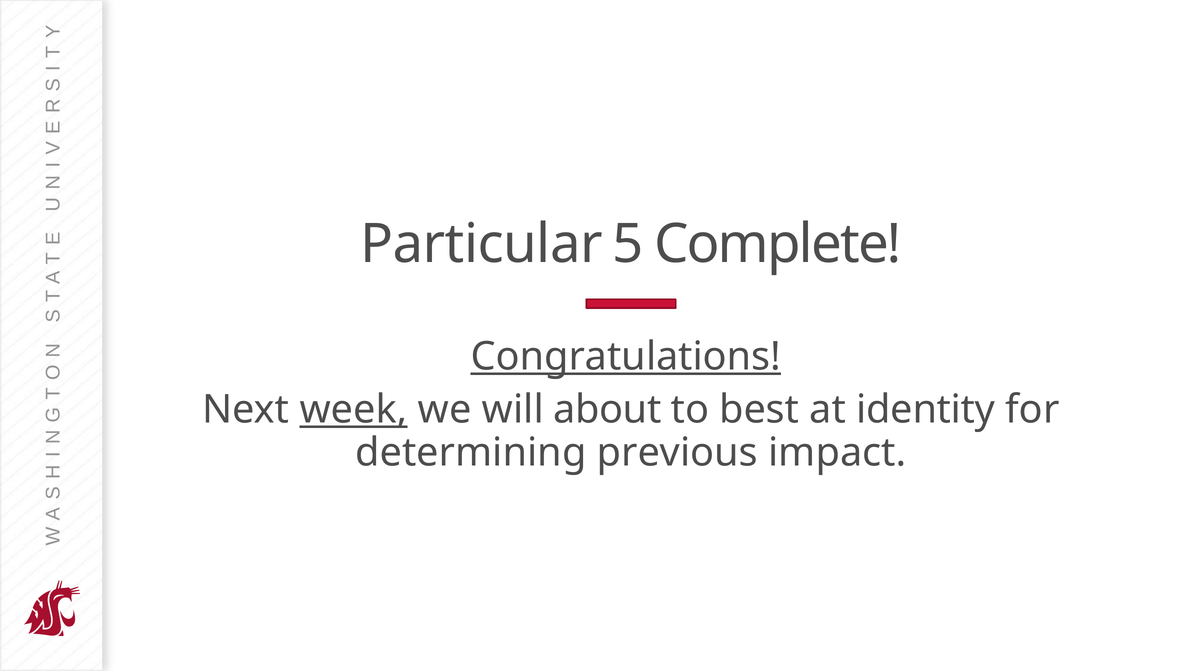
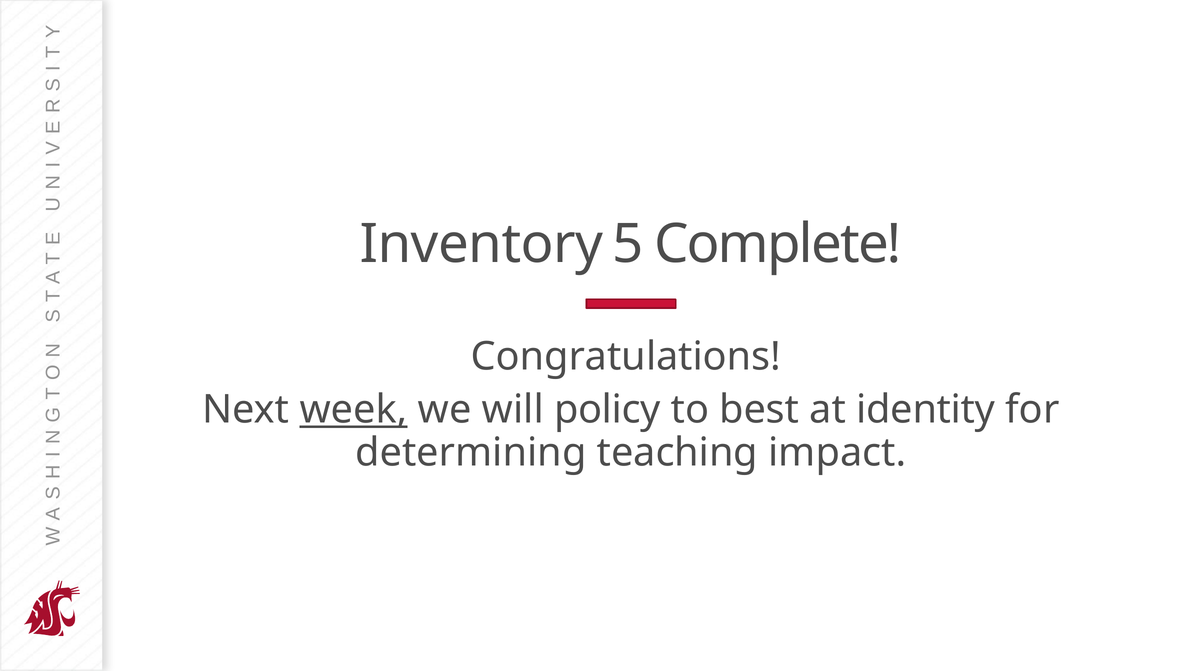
Particular: Particular -> Inventory (481, 244)
Congratulations underline: present -> none (626, 356)
about: about -> policy (607, 409)
previous: previous -> teaching (677, 452)
